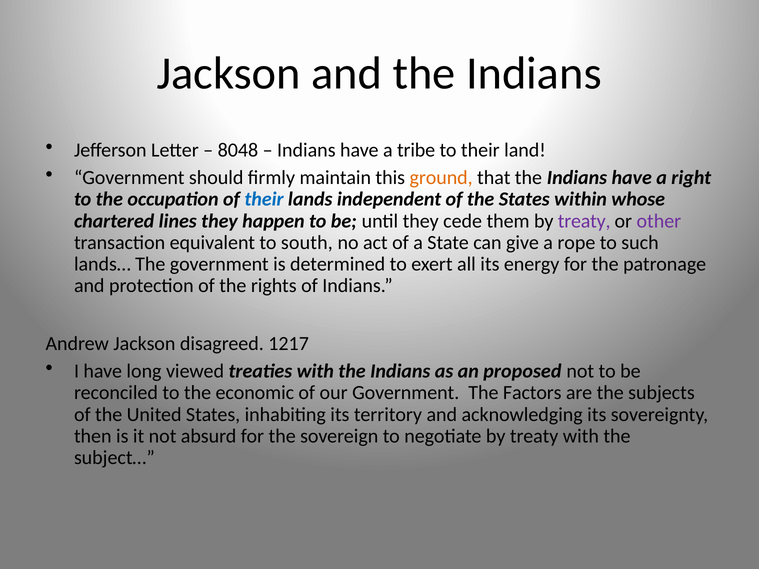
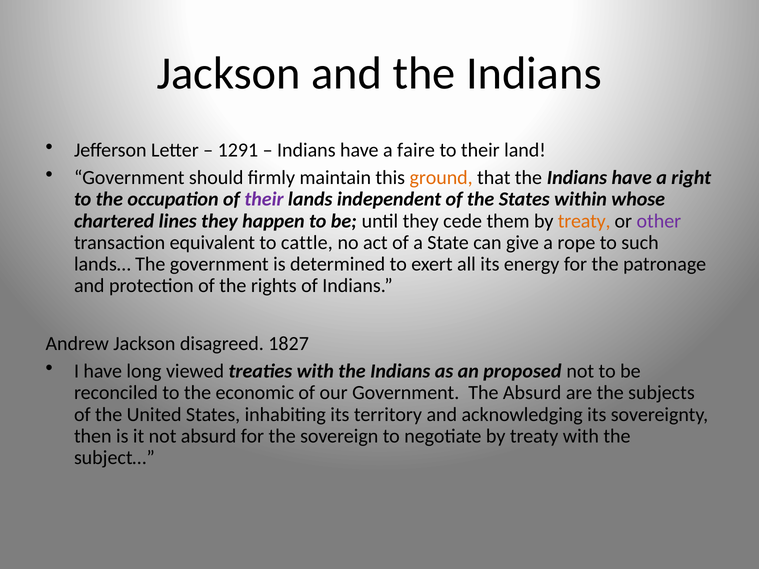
8048: 8048 -> 1291 (238, 150)
tribe: tribe -> faire (416, 150)
their colour: blue -> purple (264, 199)
treaty colour: purple -> orange (584, 221)
south: south -> cattle (307, 243)
1217: 1217 -> 1827 (289, 344)
The Factors: Factors -> Absurd (532, 393)
